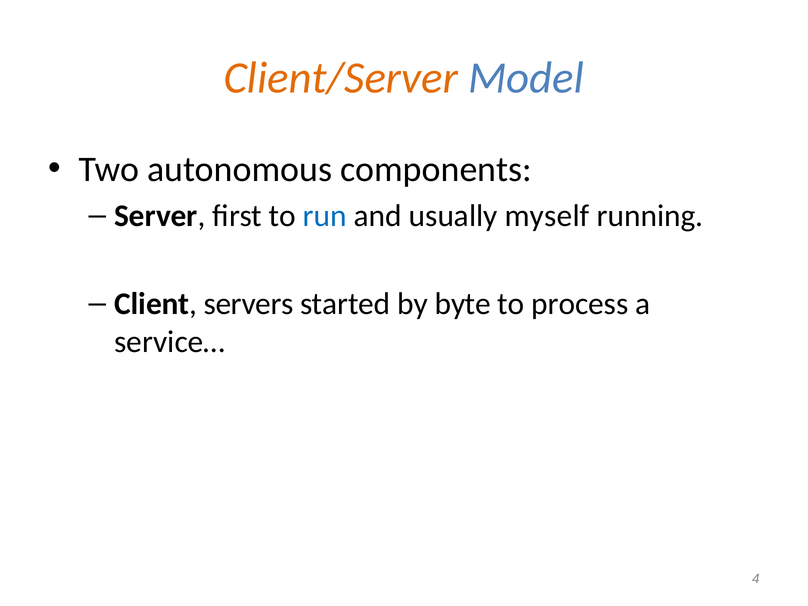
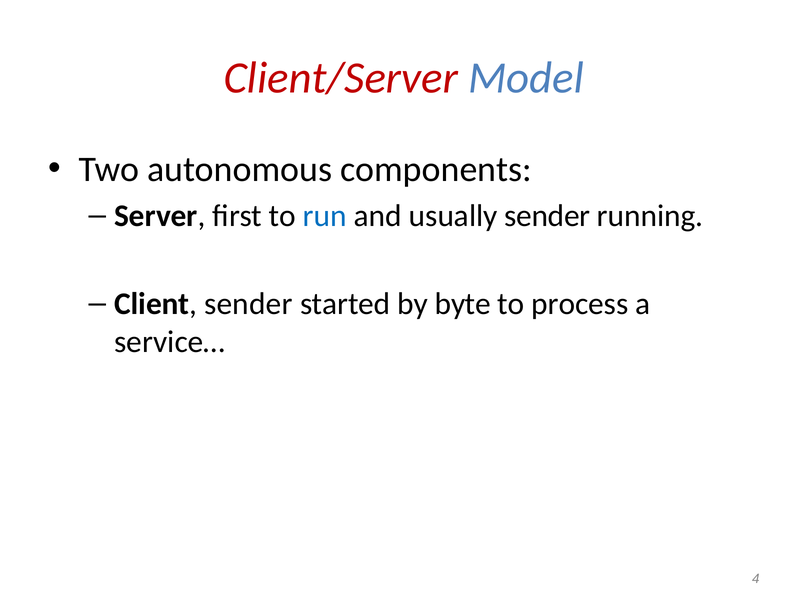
Client/Server colour: orange -> red (341, 78)
usually myself: myself -> sender (547, 216)
Client servers: servers -> sender (248, 304)
